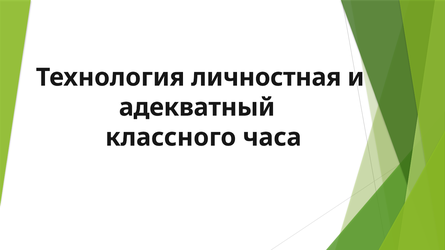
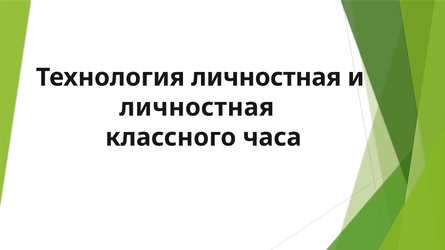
адекватный: адекватный -> личностная (197, 108)
